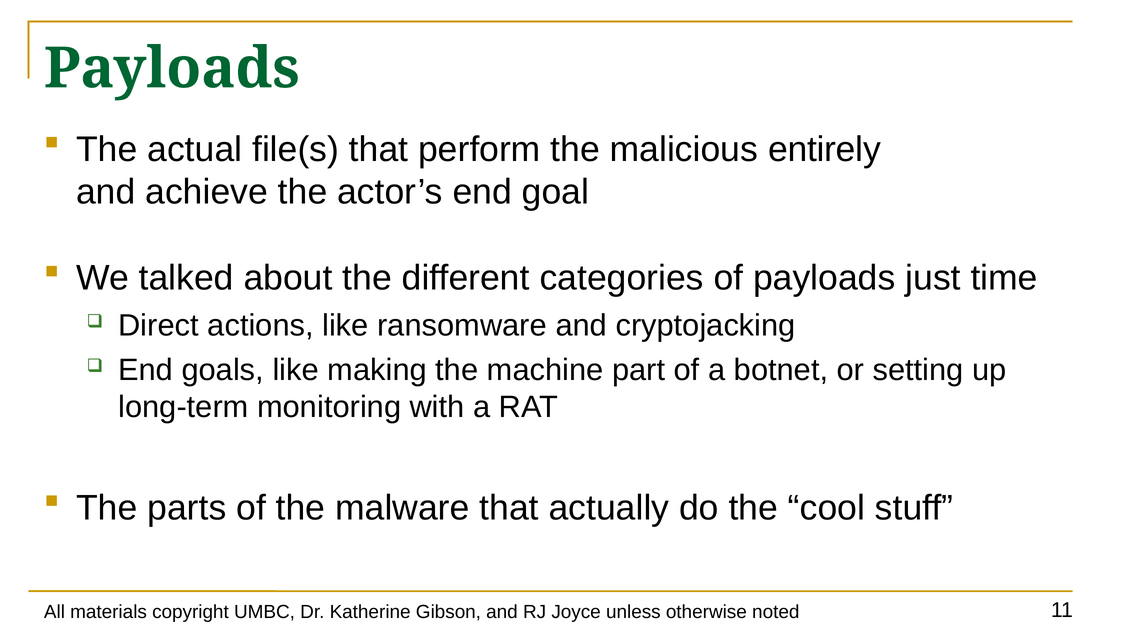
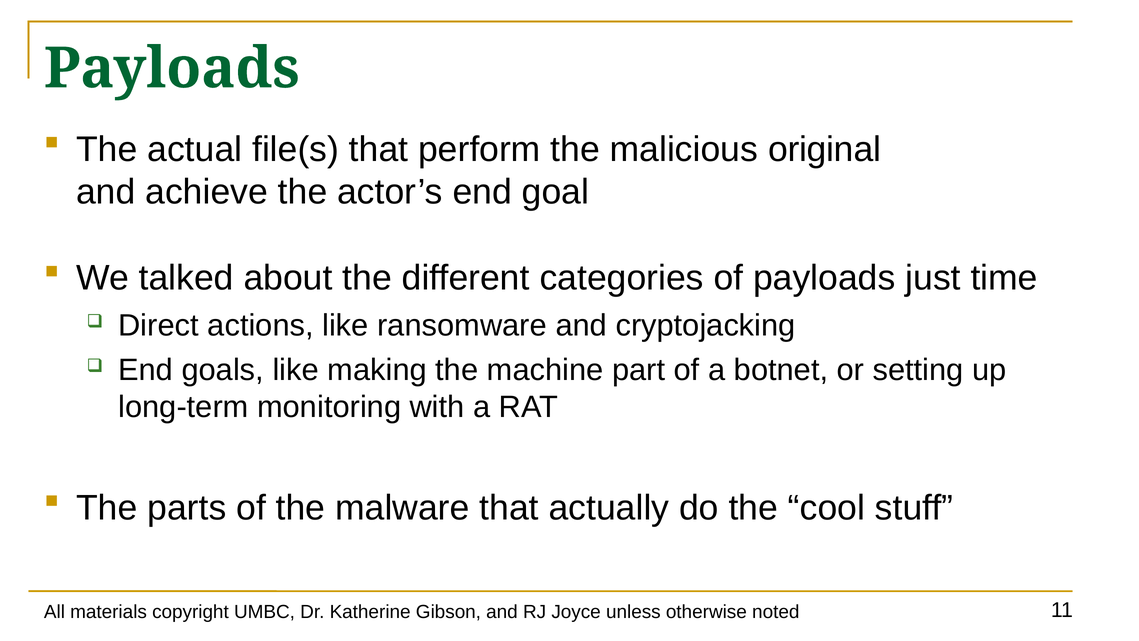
entirely: entirely -> original (824, 149)
